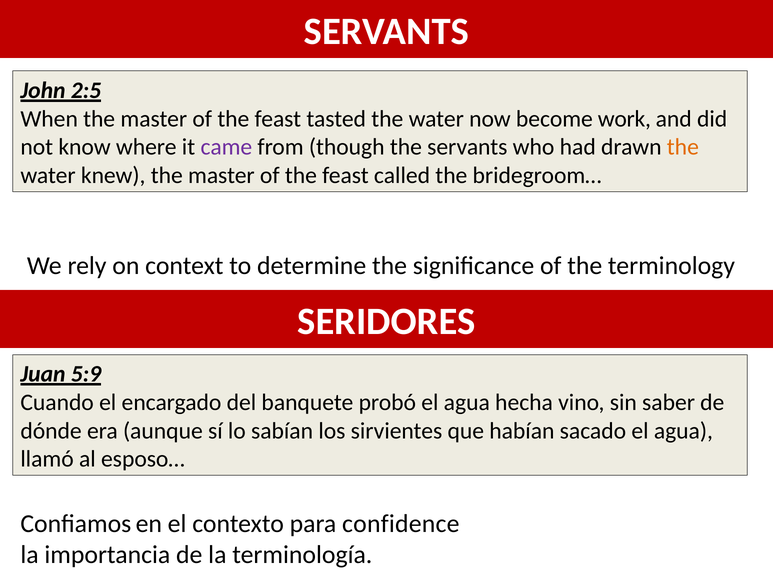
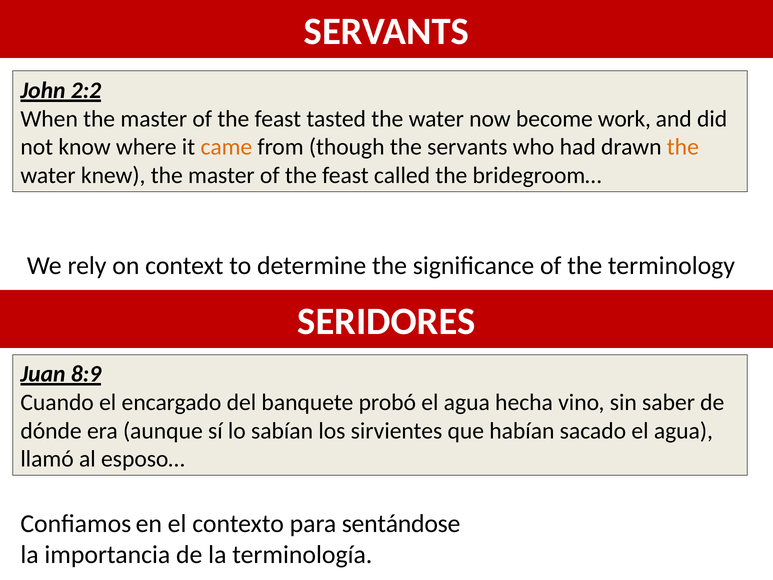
2:5: 2:5 -> 2:2 (86, 90)
came colour: purple -> orange (226, 147)
5:9: 5:9 -> 8:9 (86, 374)
confidence: confidence -> sentándose (401, 523)
